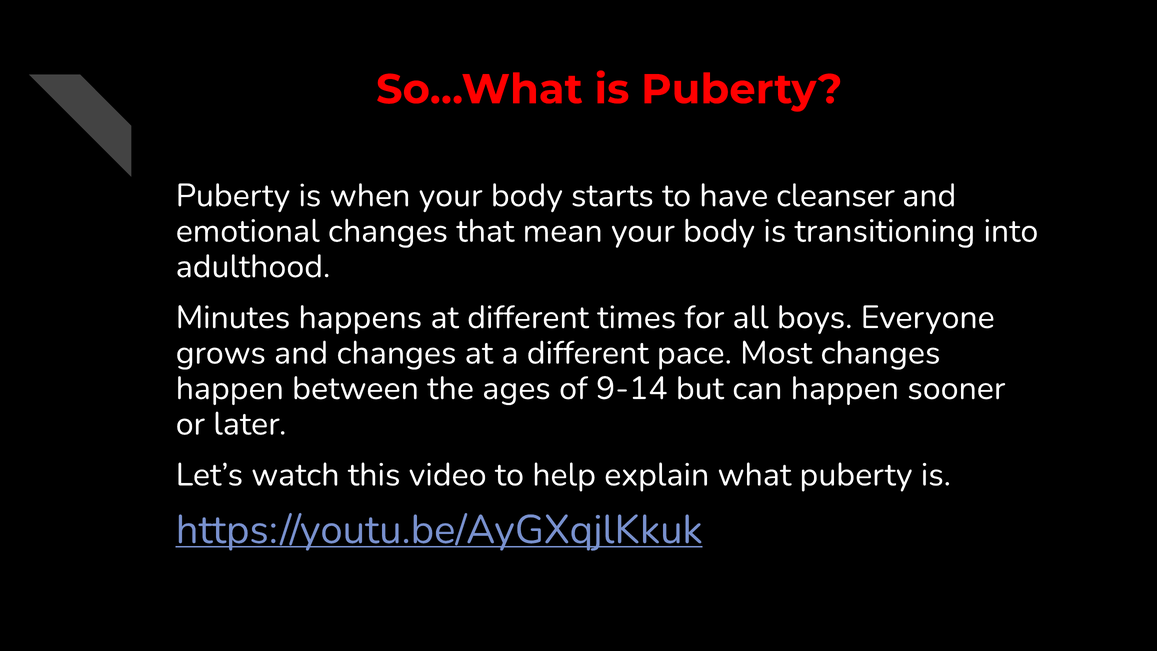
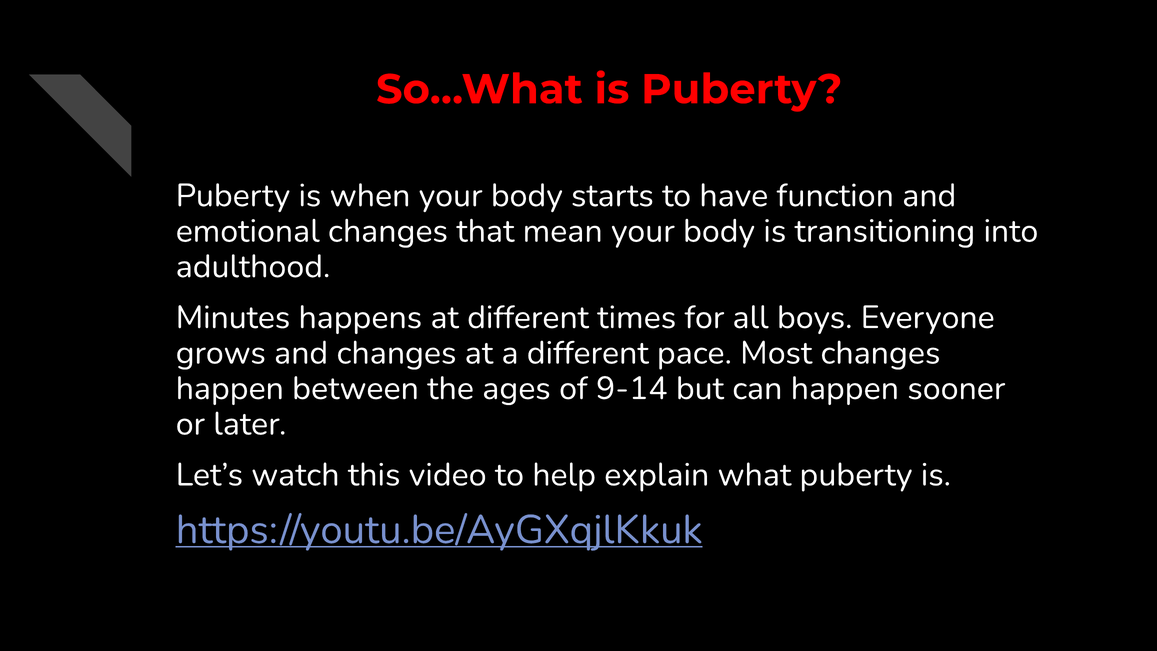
cleanser: cleanser -> function (835, 196)
